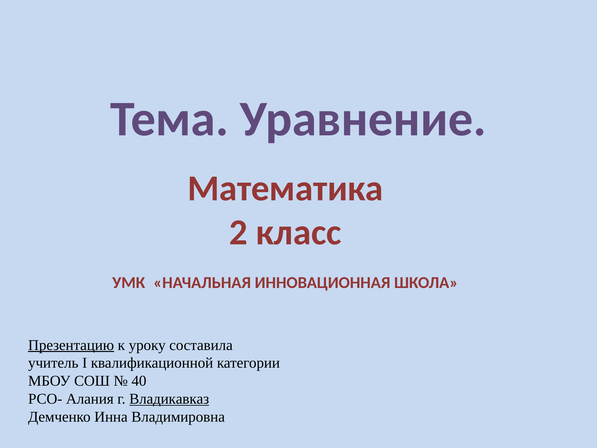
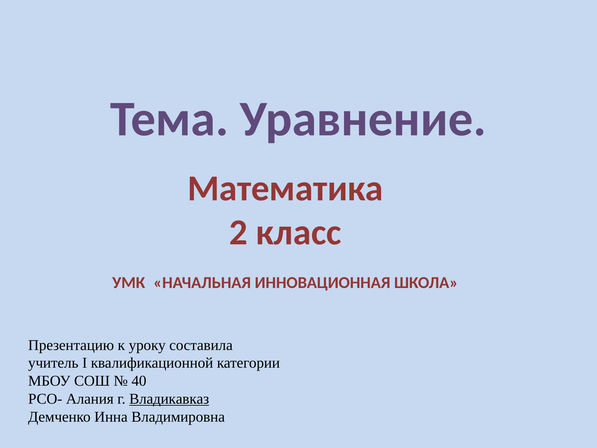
Презентацию underline: present -> none (71, 345)
